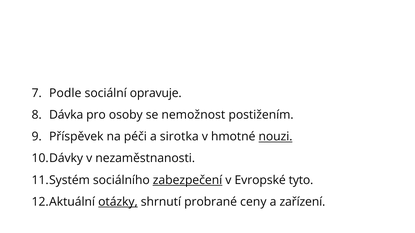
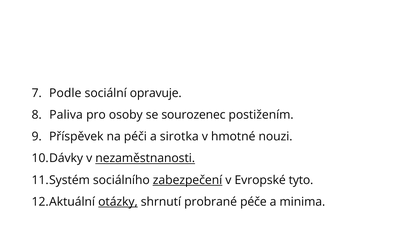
Dávka: Dávka -> Paliva (66, 115)
nemožnost: nemožnost -> sourozenec (193, 115)
nouzi underline: present -> none (275, 137)
nezaměstnanosti underline: none -> present (145, 159)
ceny: ceny -> péče (253, 202)
zařízení: zařízení -> minima (302, 202)
